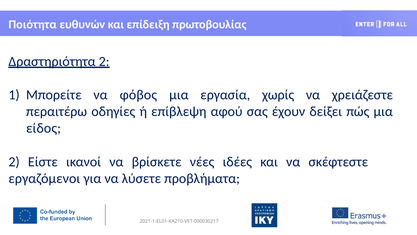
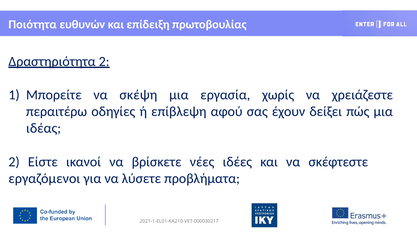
φόβος: φόβος -> σκέψη (138, 95)
είδος: είδος -> ιδέας (44, 128)
